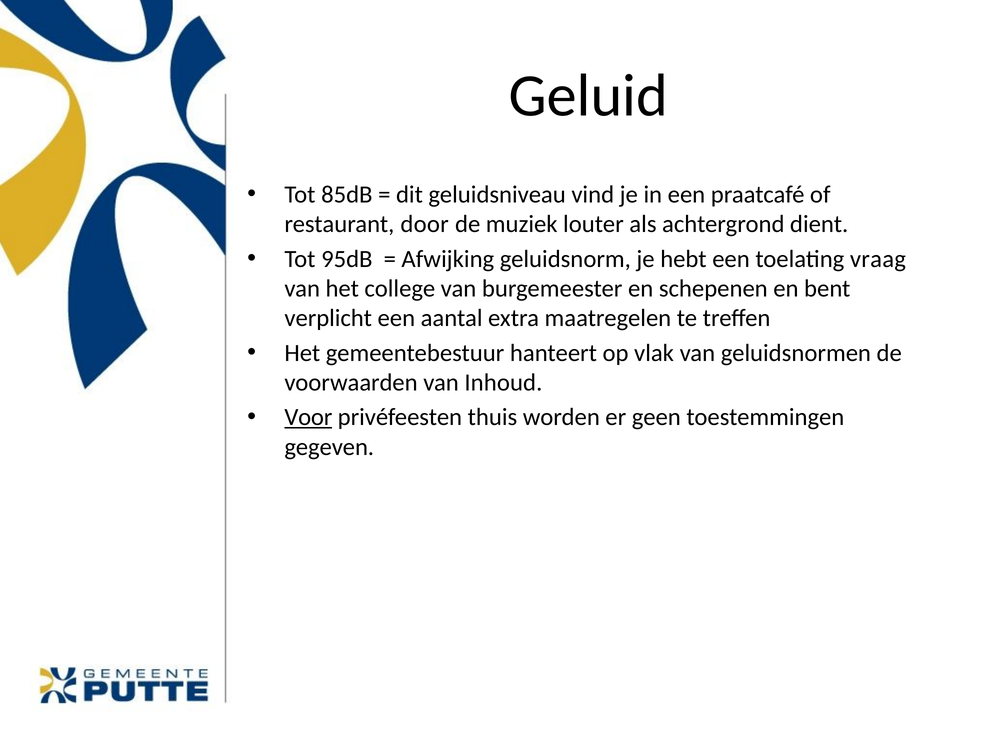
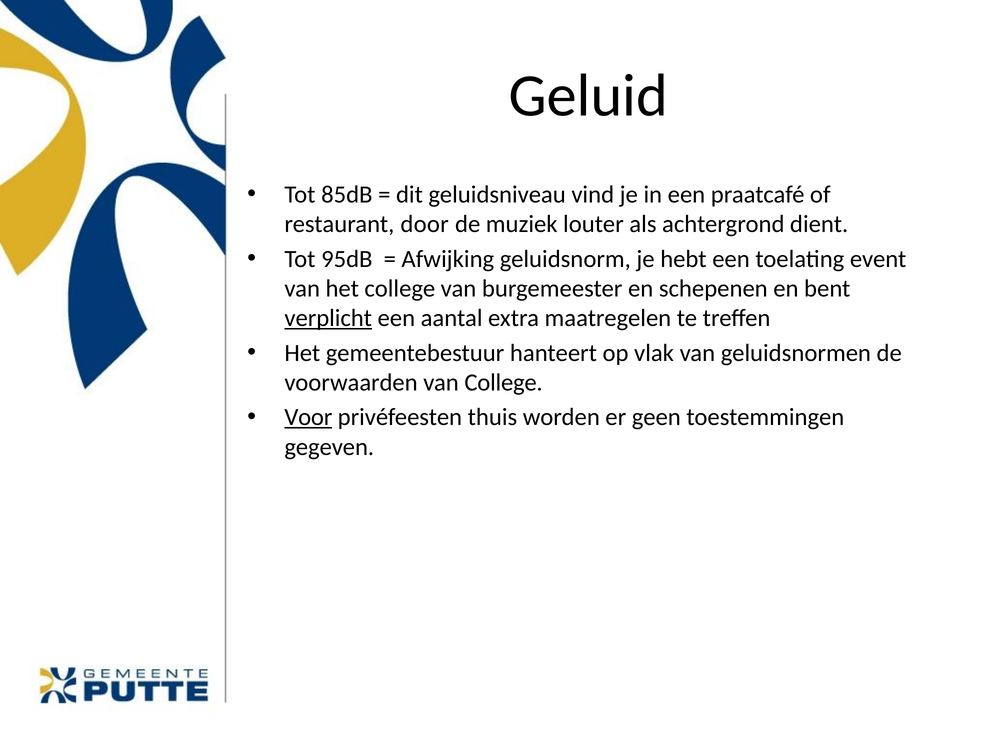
vraag: vraag -> event (878, 259)
verplicht underline: none -> present (328, 318)
van Inhoud: Inhoud -> College (504, 382)
